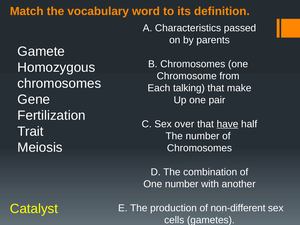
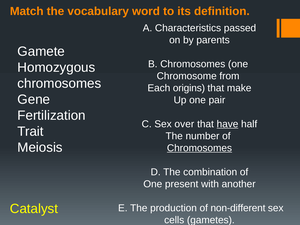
talking: talking -> origins (189, 88)
Chromosomes underline: none -> present (199, 148)
One number: number -> present (182, 184)
